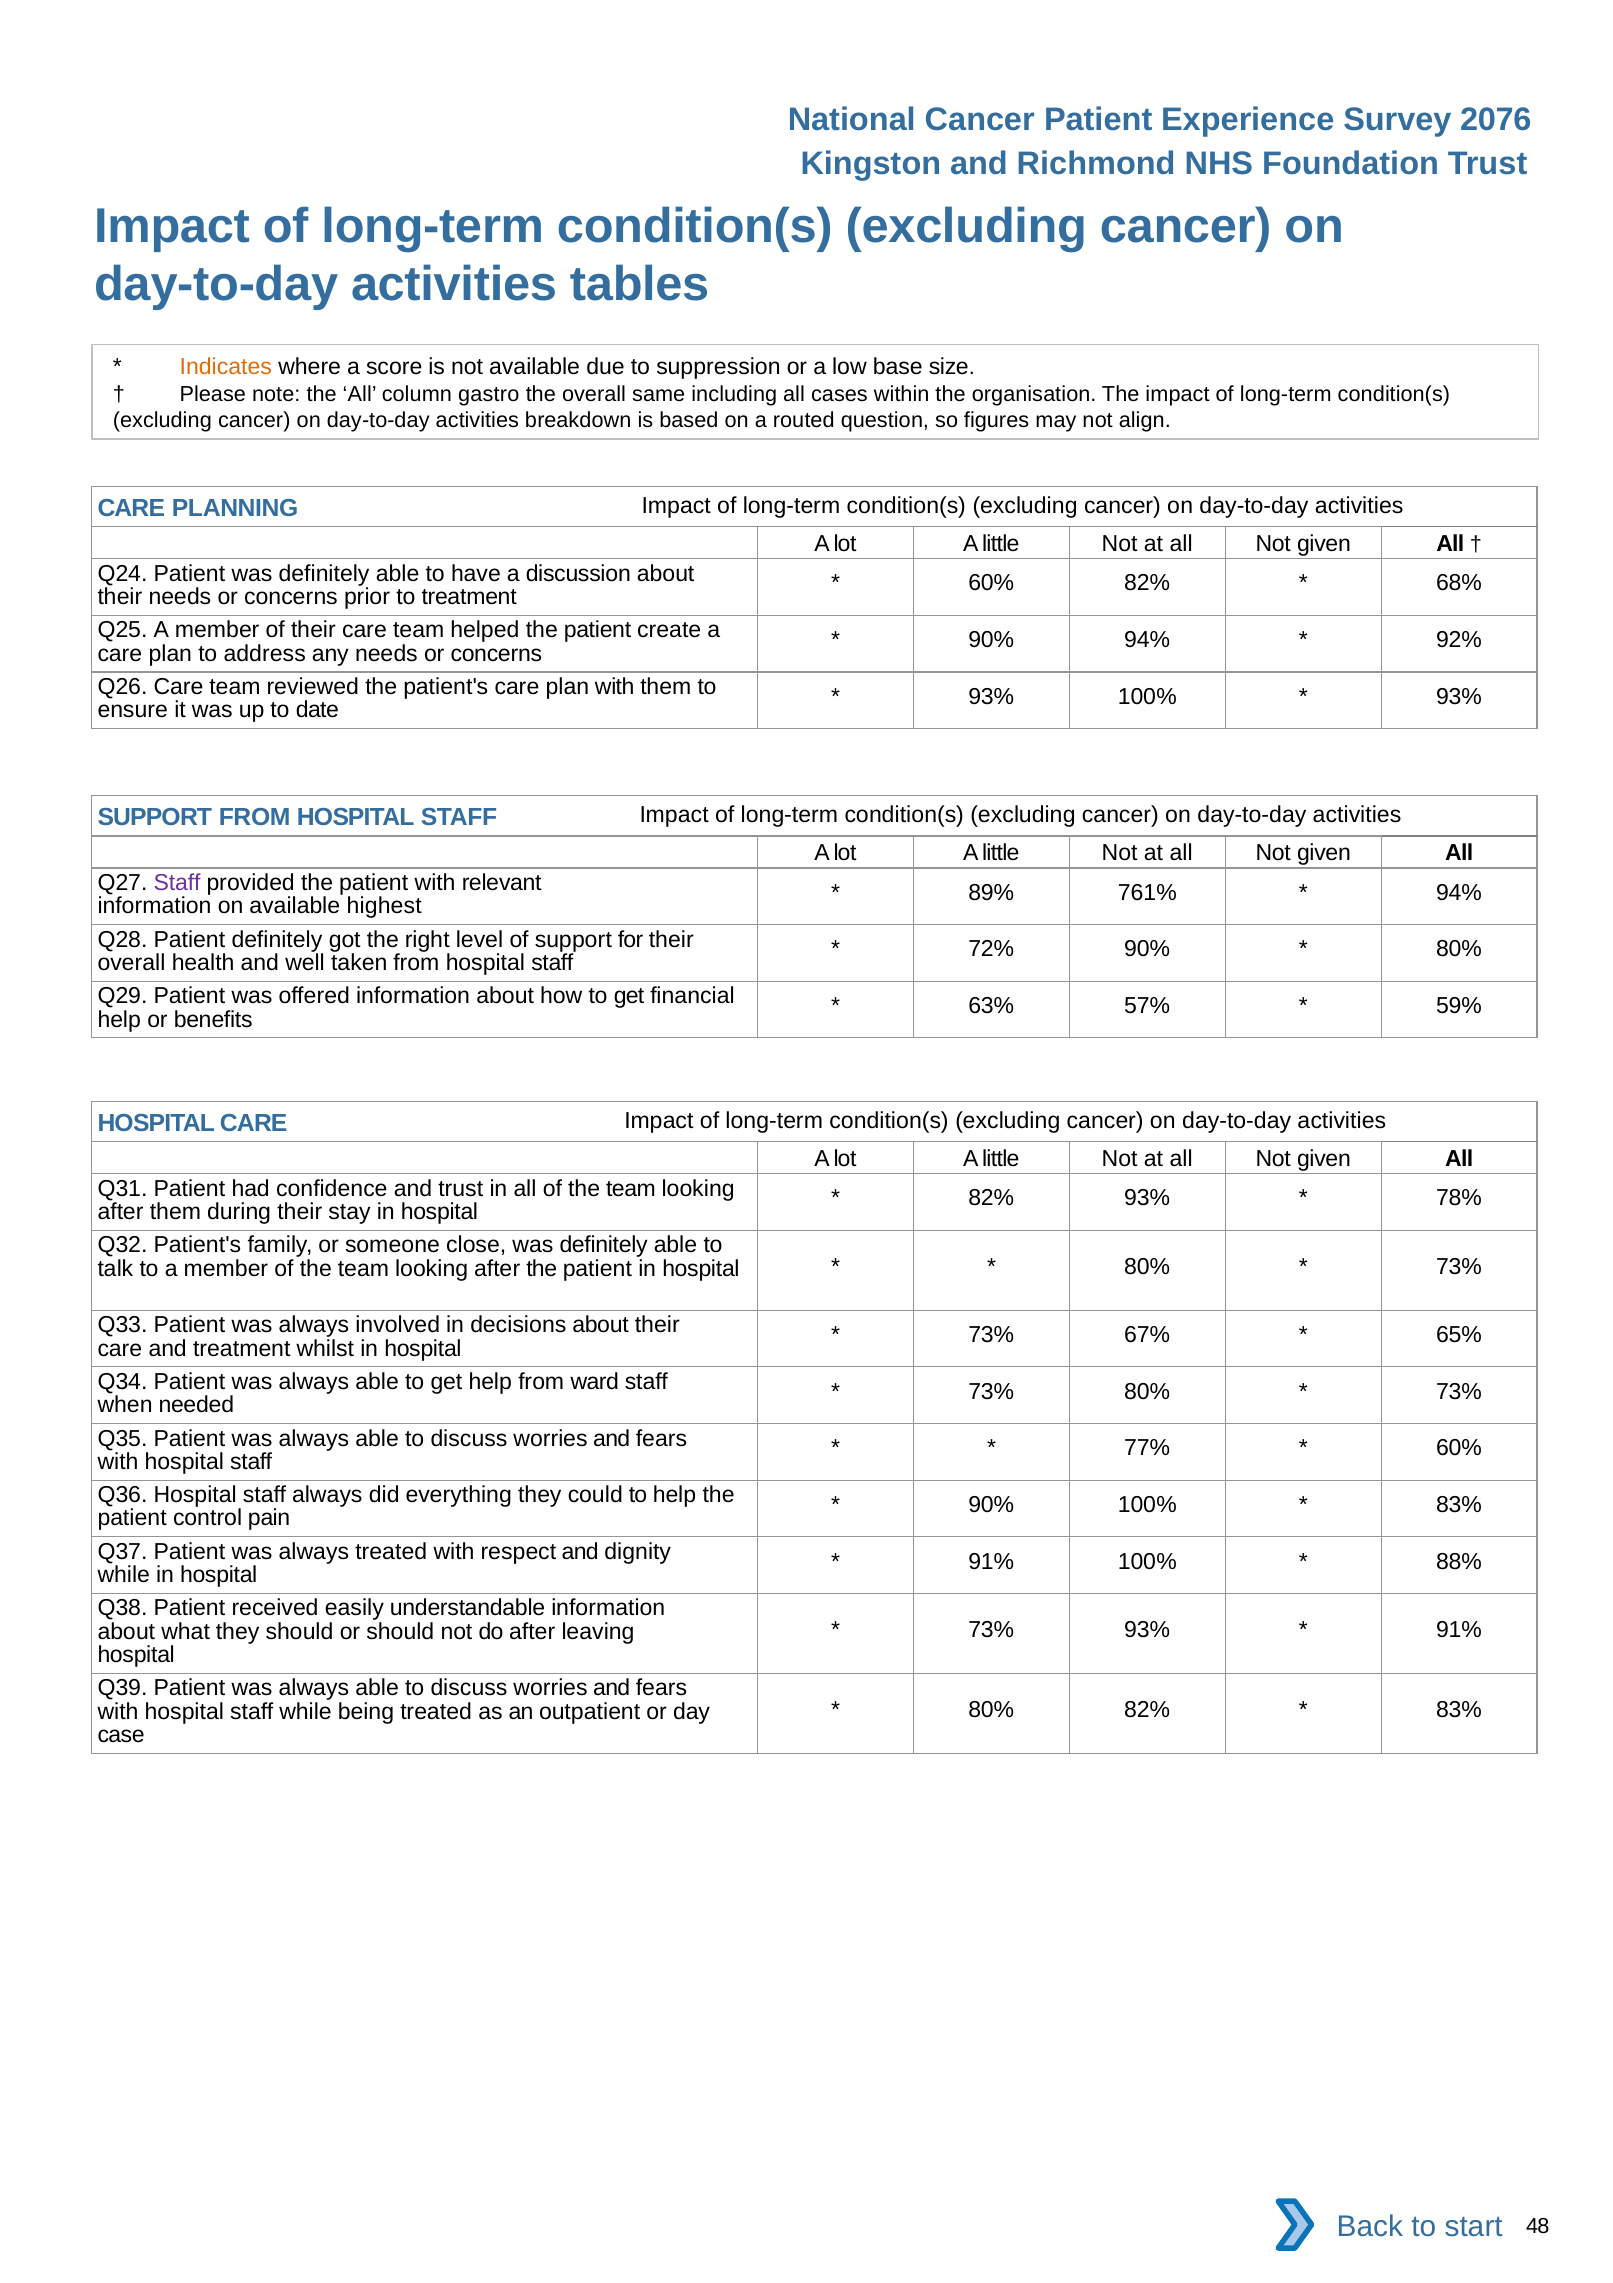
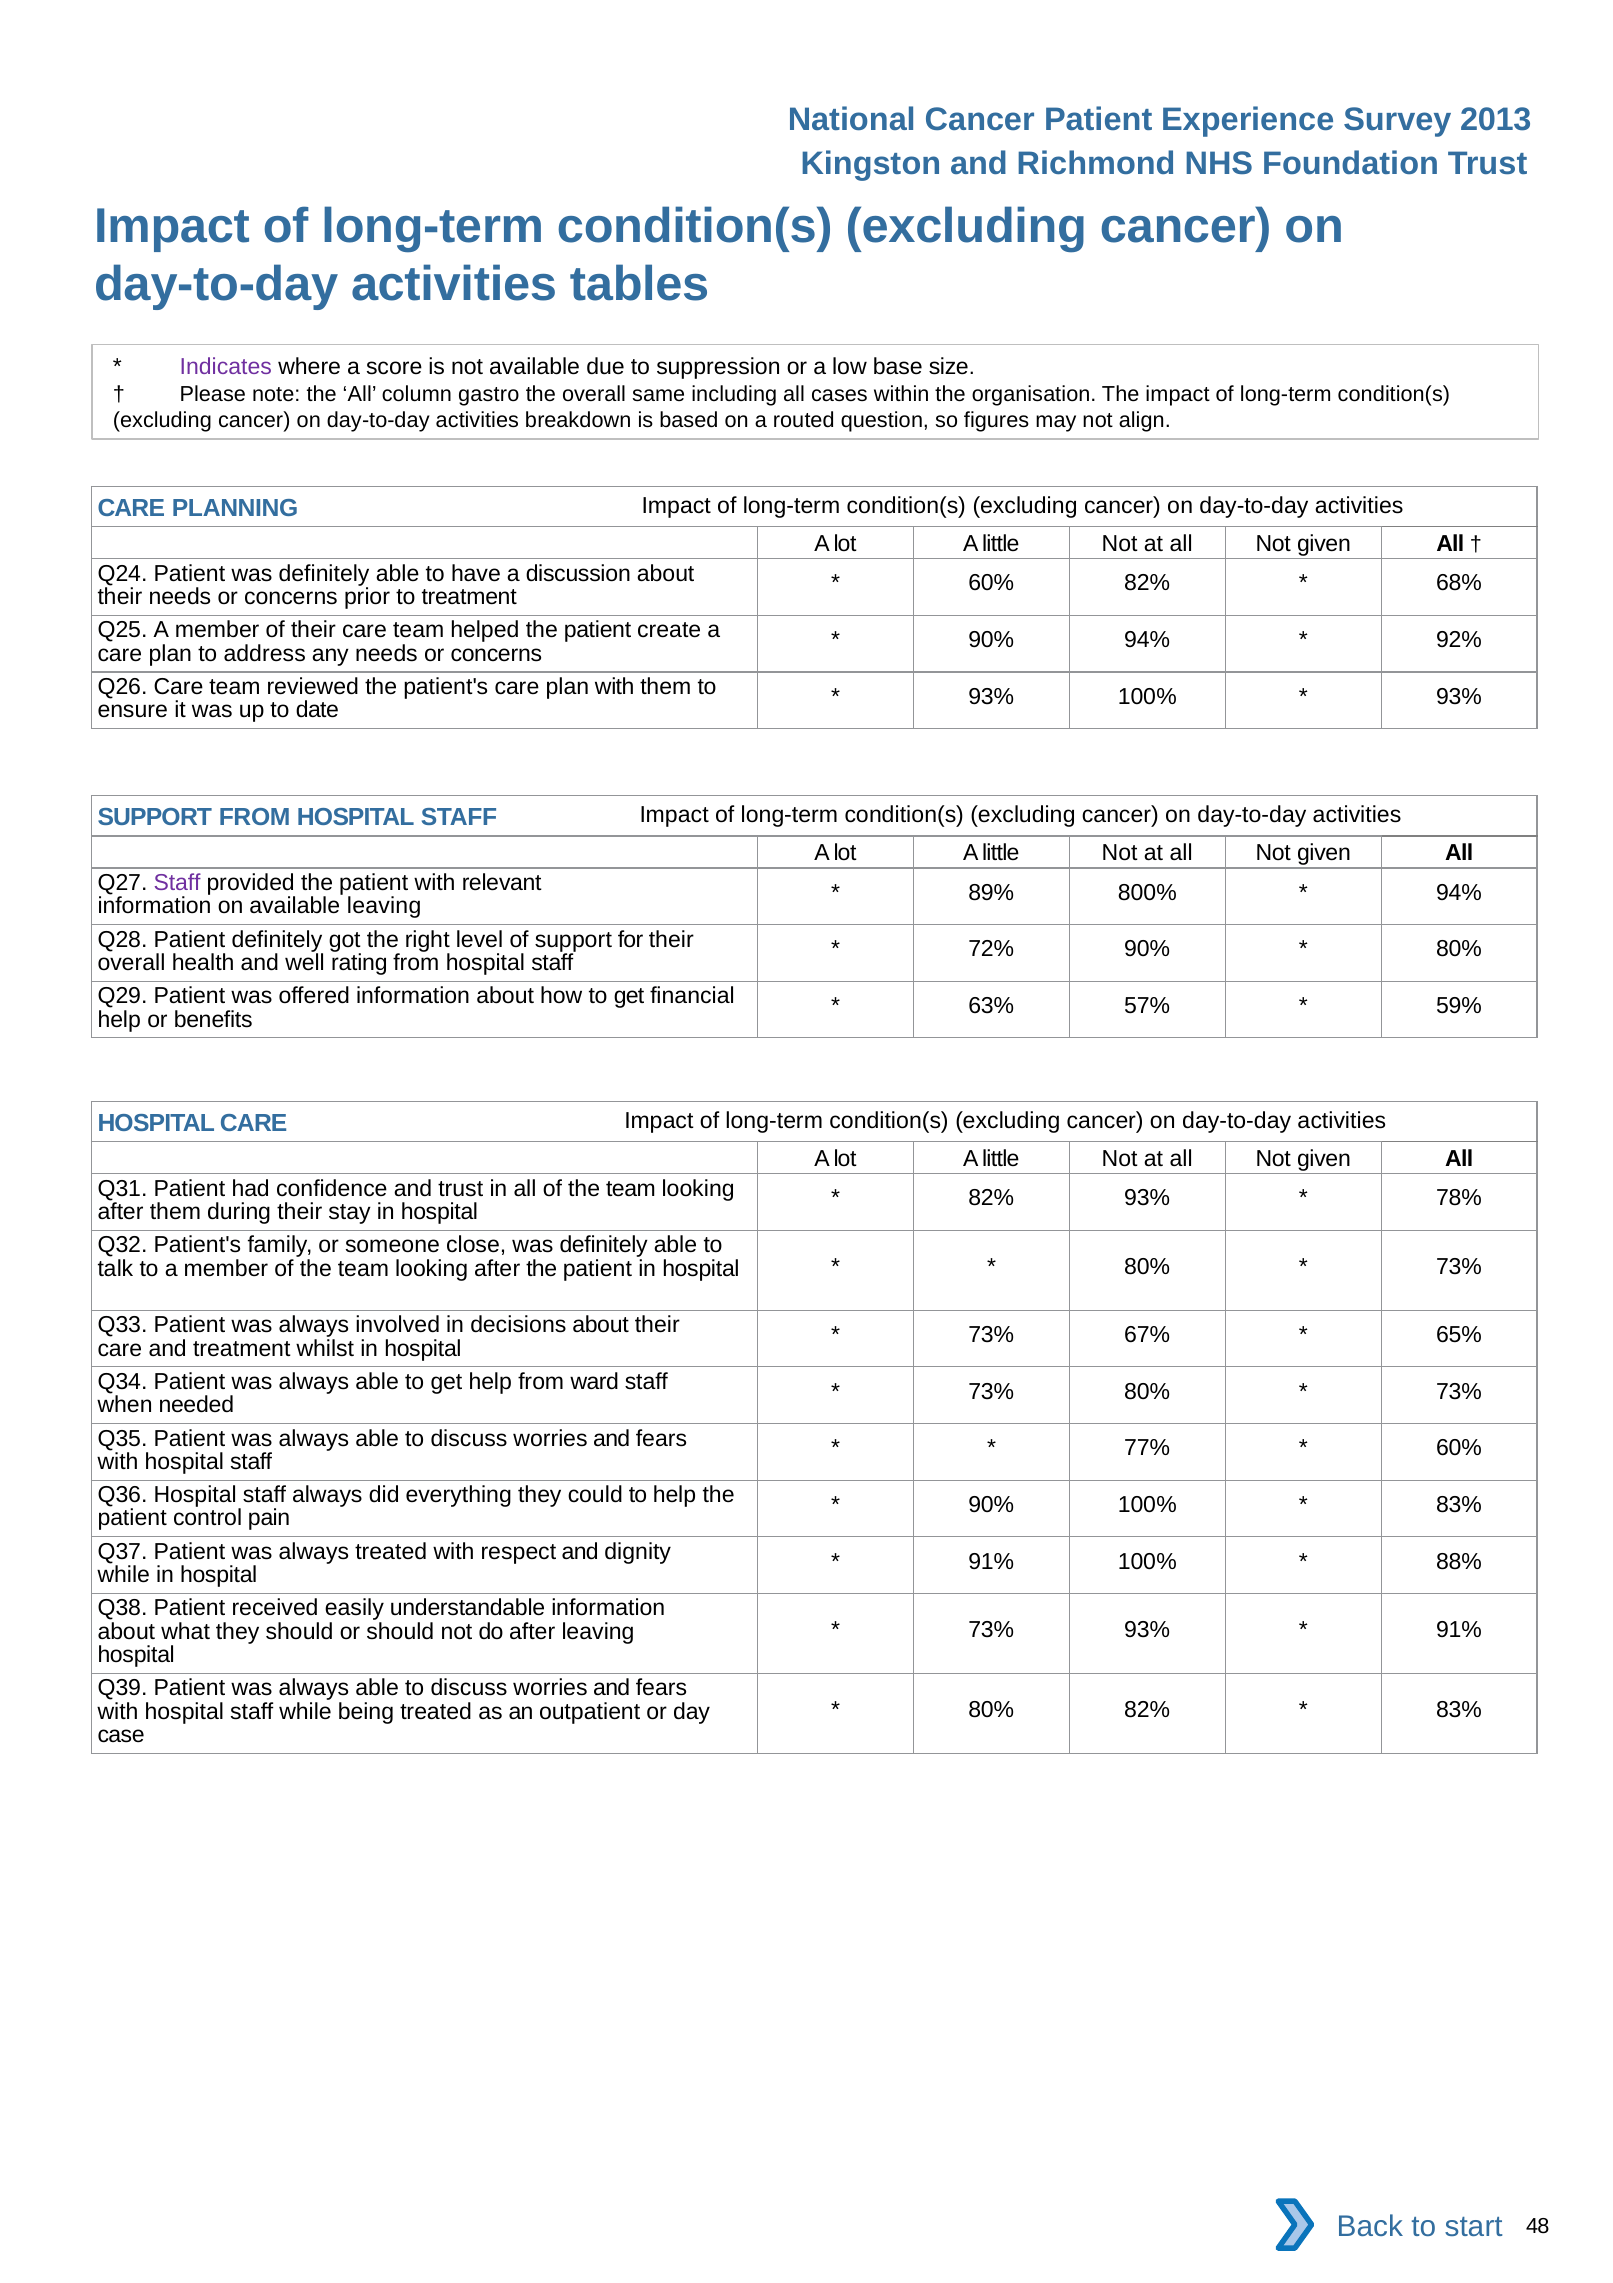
2076: 2076 -> 2013 (1496, 120)
Indicates colour: orange -> purple (226, 367)
761%: 761% -> 800% (1147, 892)
available highest: highest -> leaving (384, 906)
taken: taken -> rating (359, 963)
